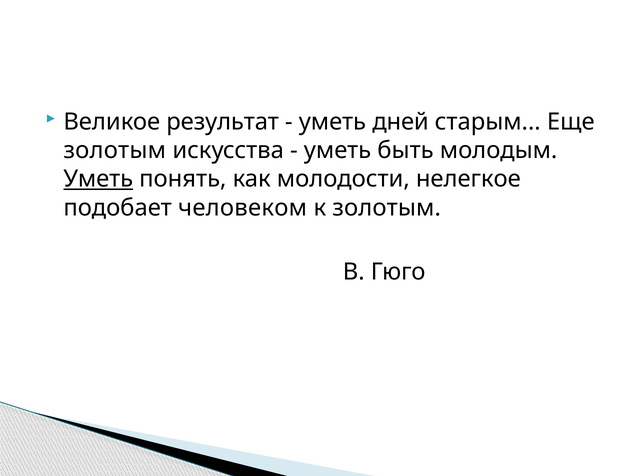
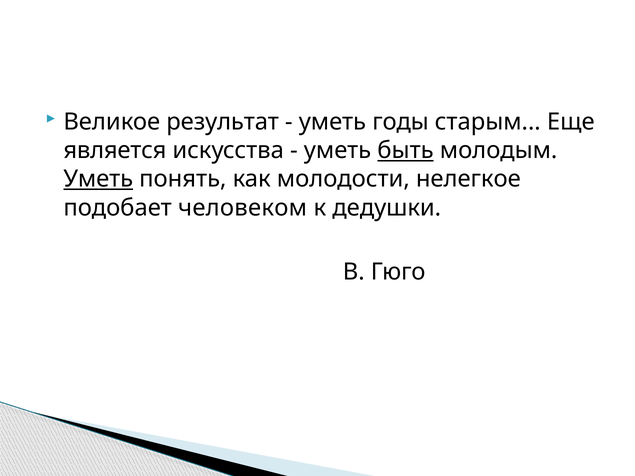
дней: дней -> годы (401, 122)
золотым: золотым -> является (115, 151)
быть underline: none -> present (406, 151)
к золотым: золотым -> дедушки (387, 208)
